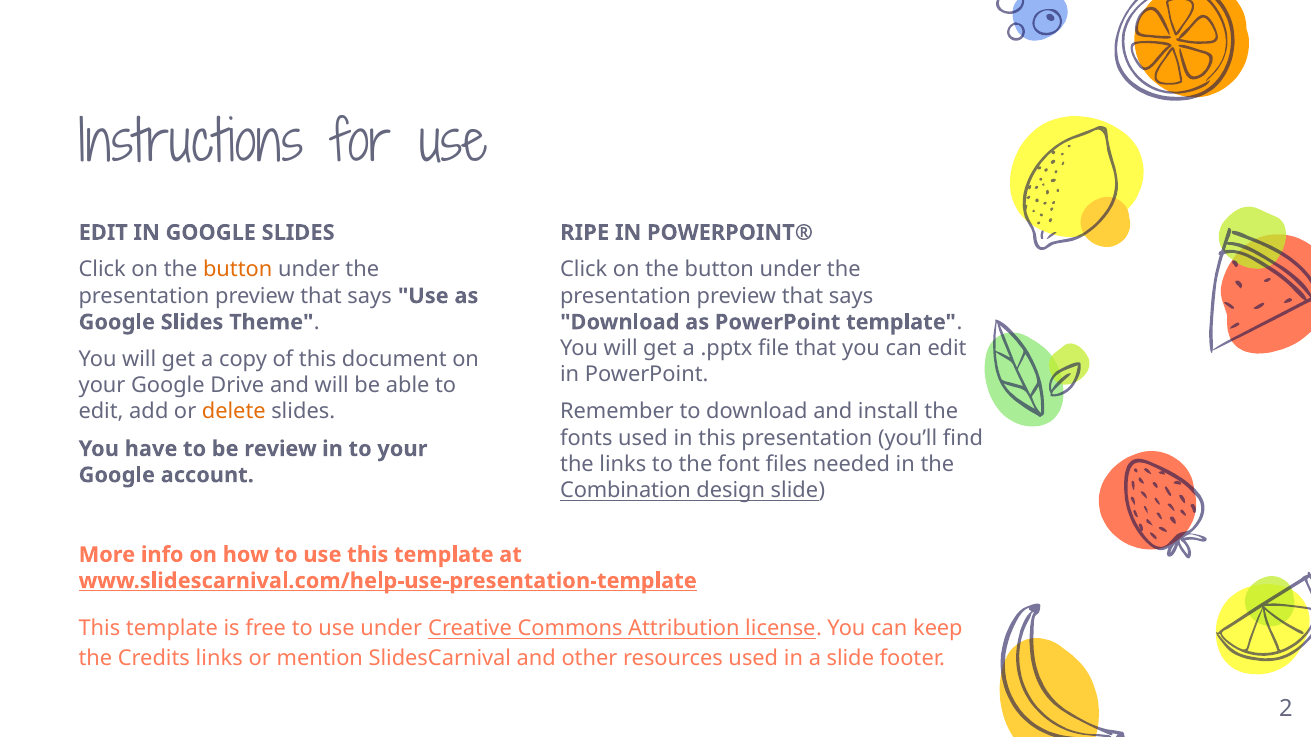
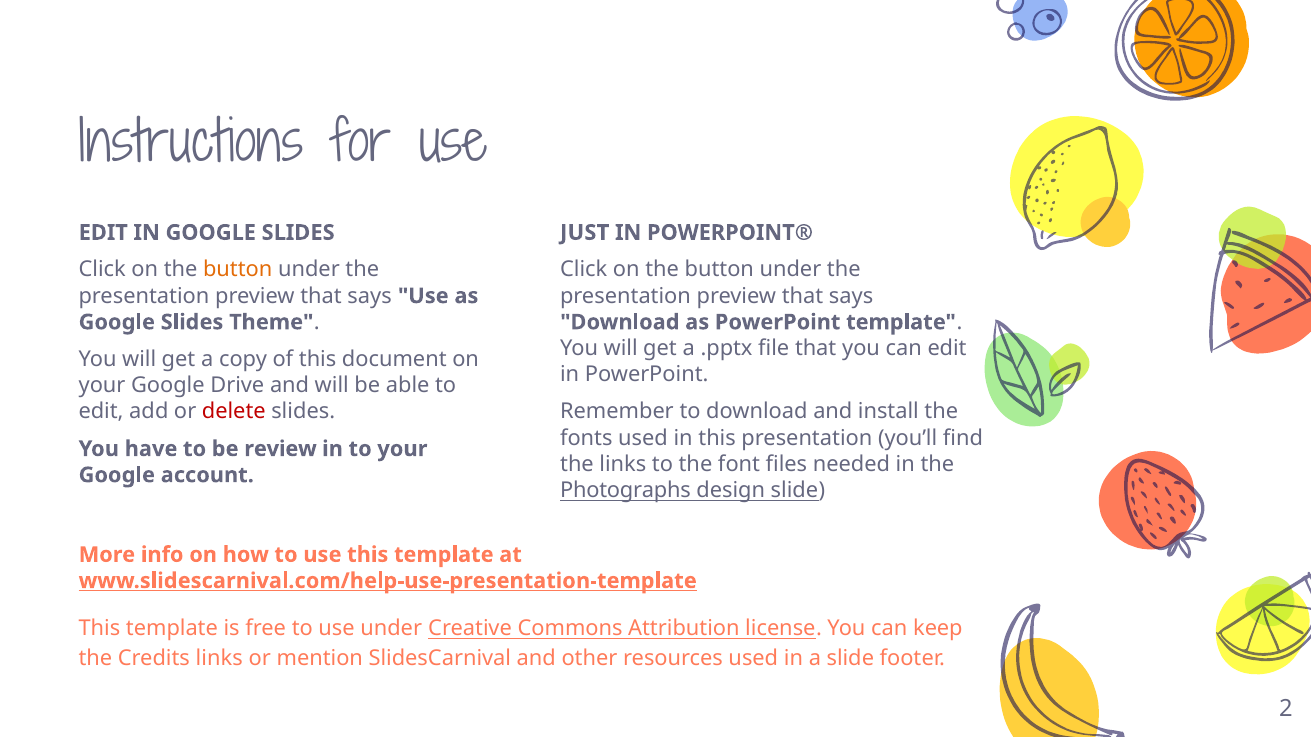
RIPE: RIPE -> JUST (585, 233)
delete colour: orange -> red (234, 412)
Combination: Combination -> Photographs (625, 491)
